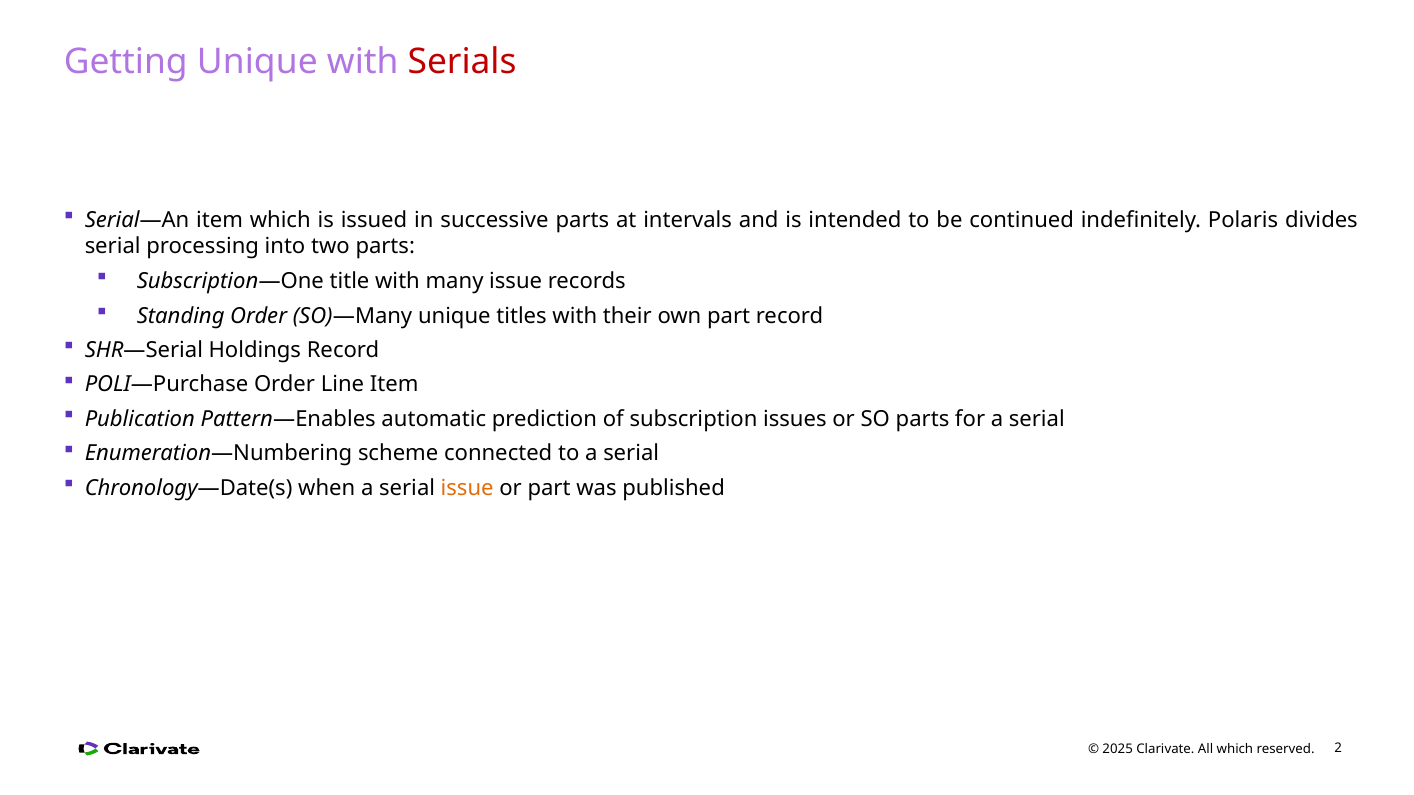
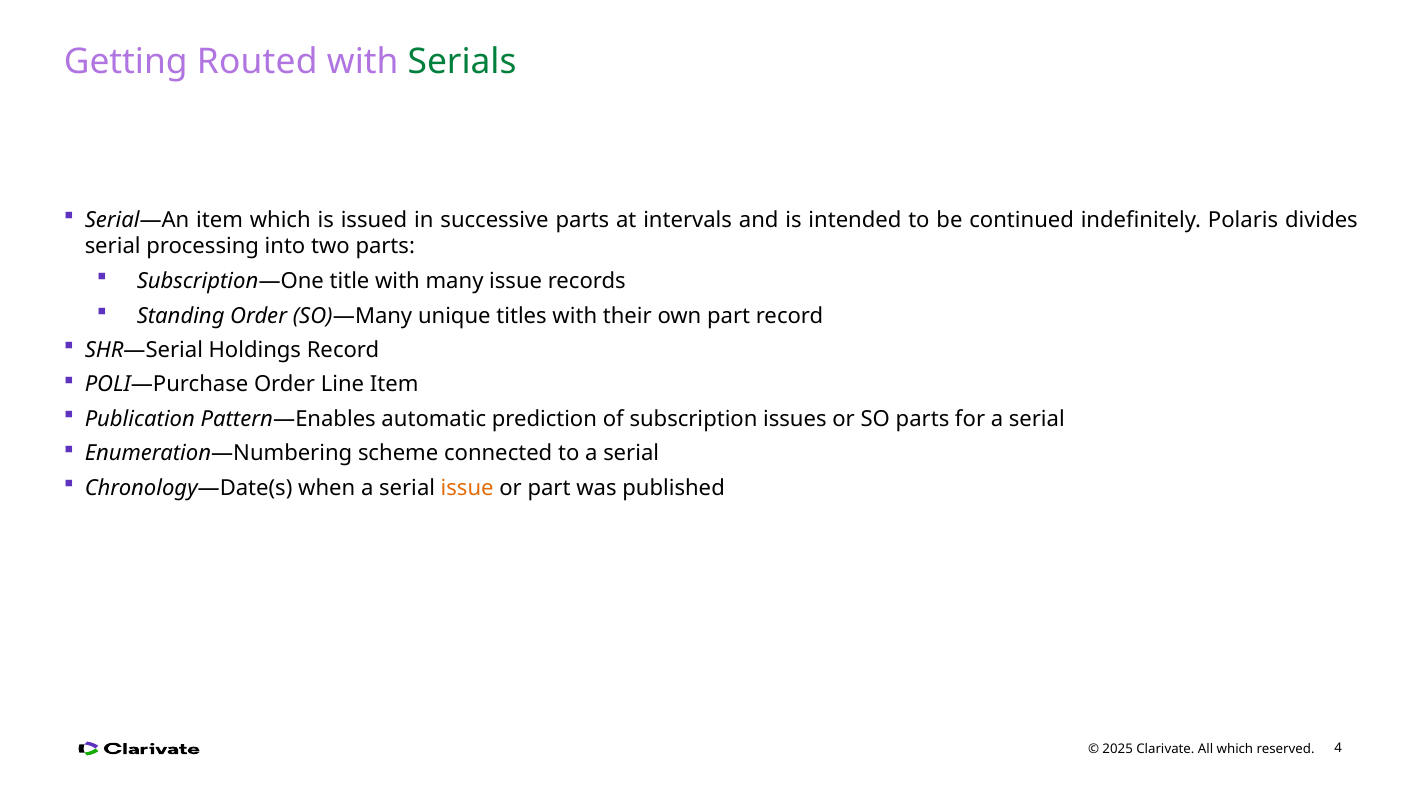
Getting Unique: Unique -> Routed (257, 62)
Serials colour: red -> green (462, 62)
2: 2 -> 4 (1338, 749)
